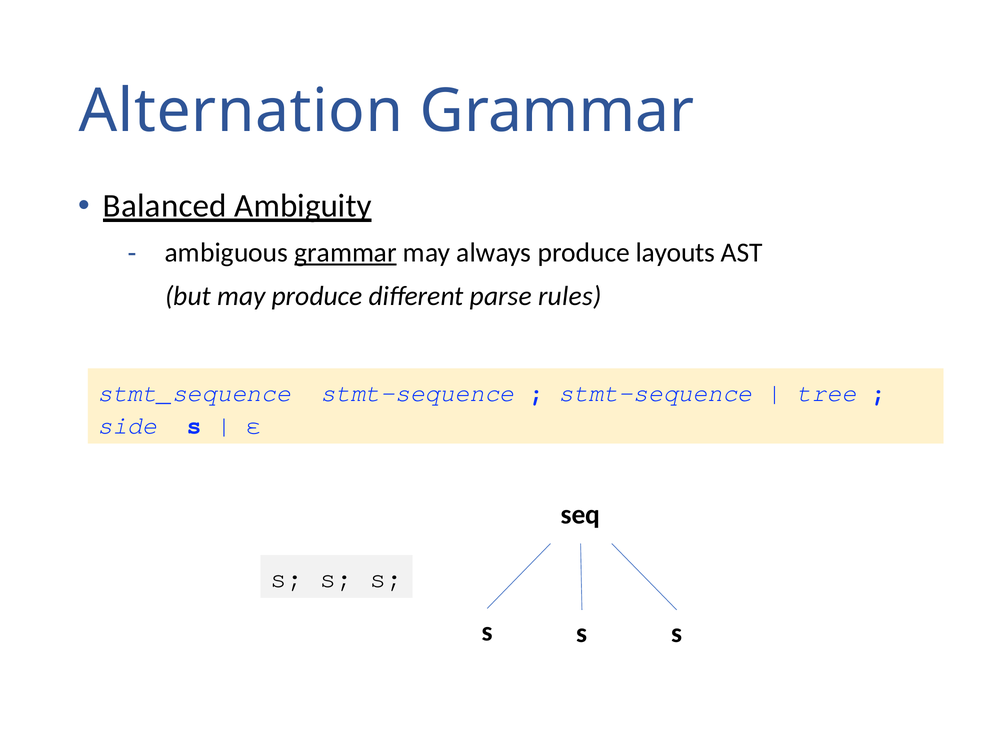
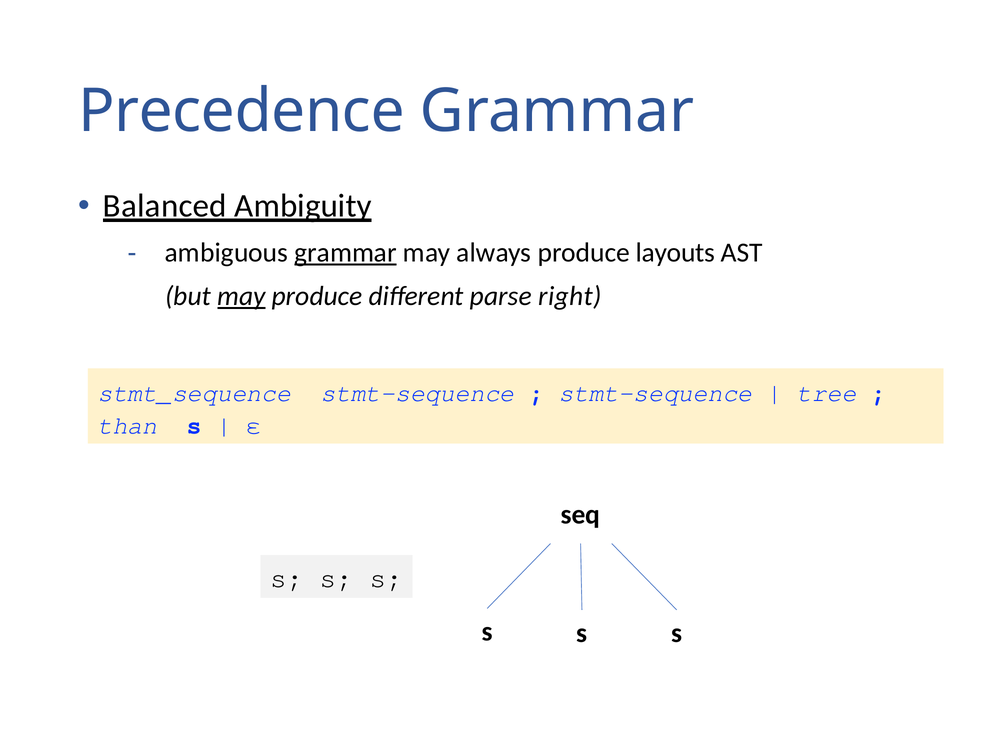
Alternation: Alternation -> Precedence (241, 111)
may underline: none -> present (241, 296)
rules: rules -> right (570, 296)
side: side -> than (127, 426)
